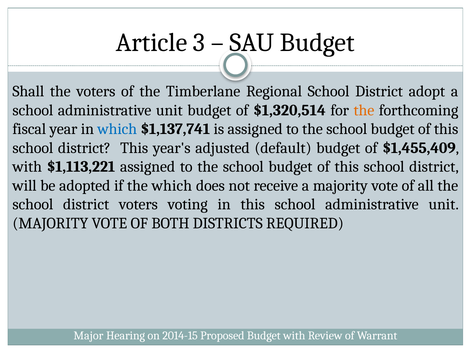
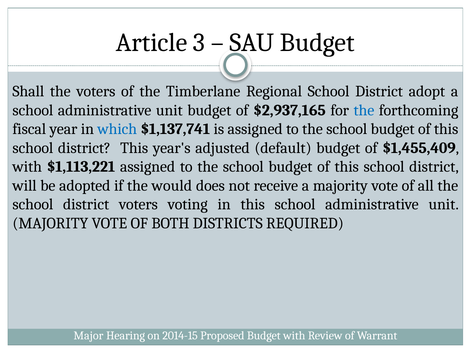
$1,320,514: $1,320,514 -> $2,937,165 (289, 110)
the colour: orange -> blue (364, 110)
the which: which -> would (172, 186)
